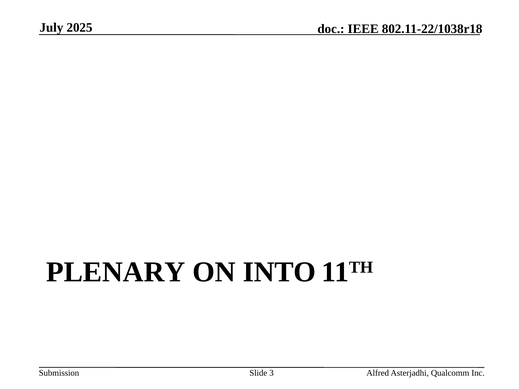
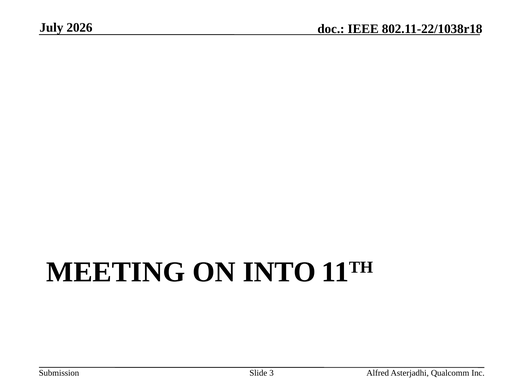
2025: 2025 -> 2026 (79, 28)
PLENARY: PLENARY -> MEETING (116, 272)
